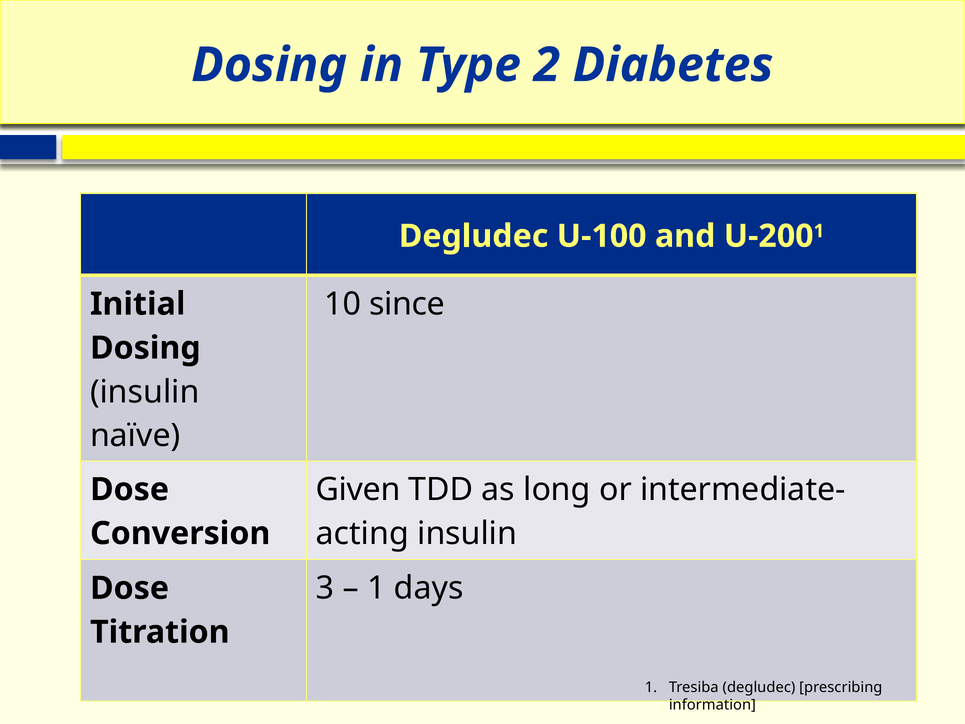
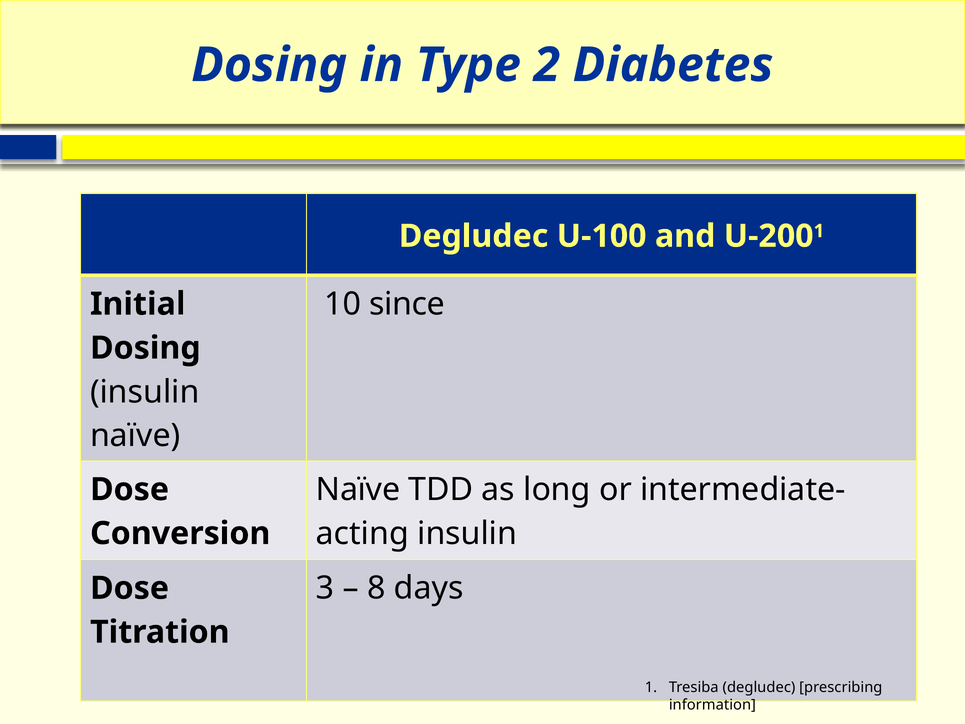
Given: Given -> Naïve (358, 489)
1: 1 -> 8 (376, 588)
